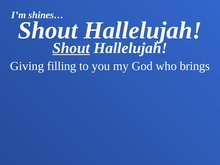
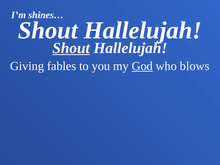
filling: filling -> fables (62, 66)
God underline: none -> present (142, 66)
brings: brings -> blows (195, 66)
